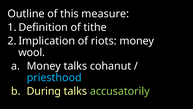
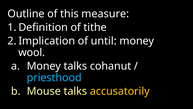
riots: riots -> until (104, 41)
During: During -> Mouse (44, 91)
accusatorily colour: light green -> yellow (120, 91)
